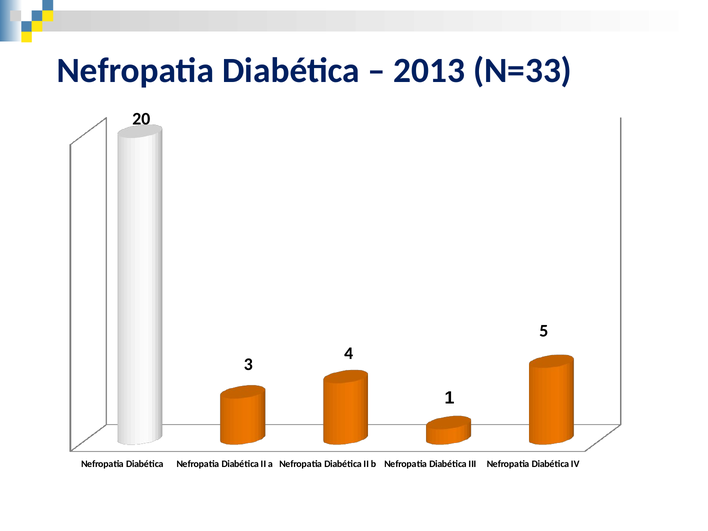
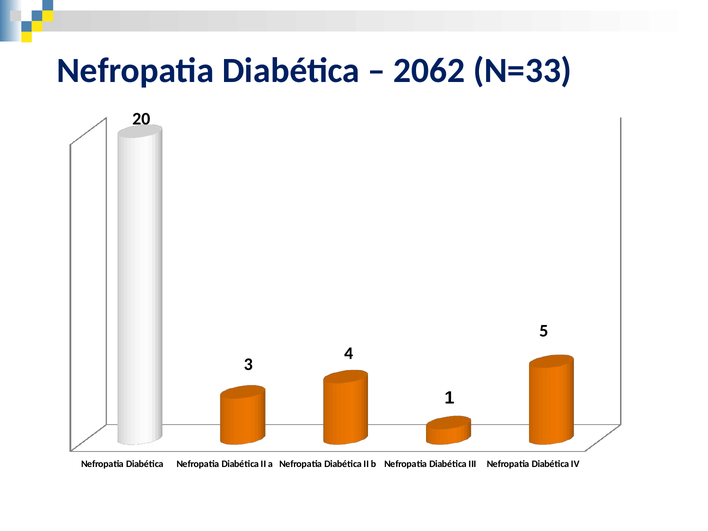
2013: 2013 -> 2062 (429, 70)
